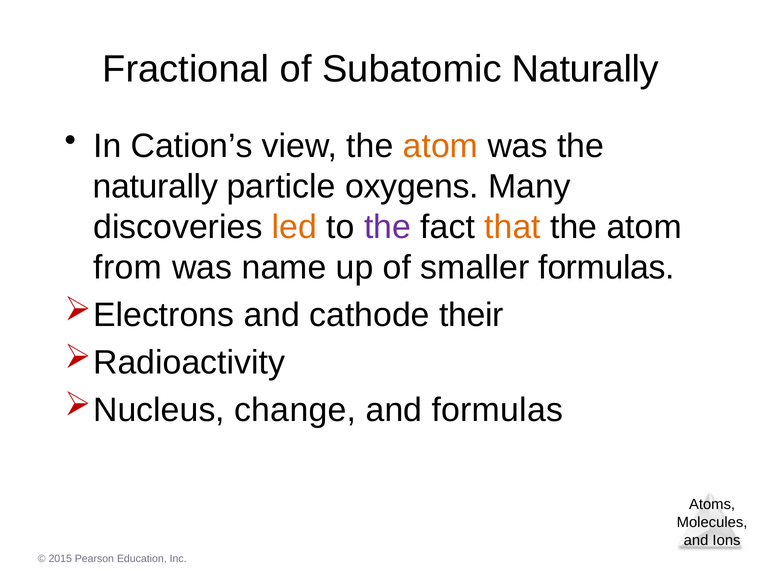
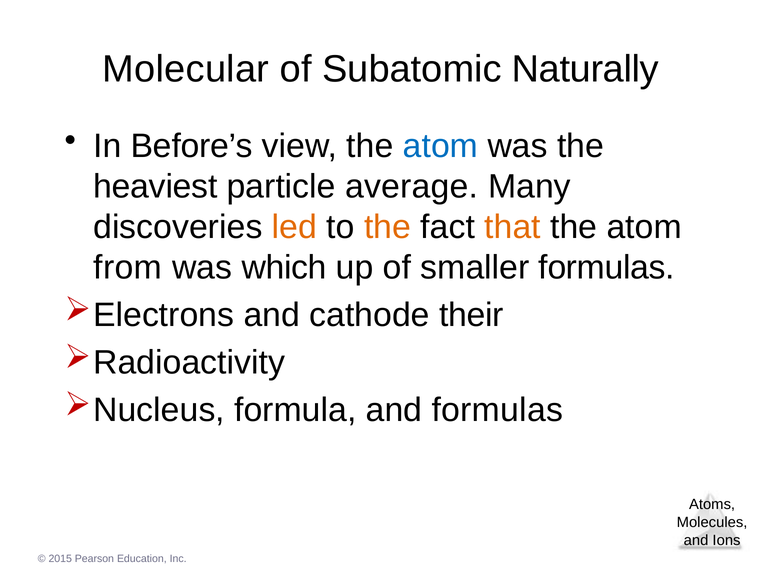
Fractional: Fractional -> Molecular (186, 69)
Cation’s: Cation’s -> Before’s (192, 146)
atom colour: orange -> blue (440, 146)
naturally: naturally -> heaviest (155, 186)
oxygens: oxygens -> average (412, 186)
the colour: purple -> orange (388, 227)
name: name -> which (284, 268)
change: change -> formula (295, 410)
